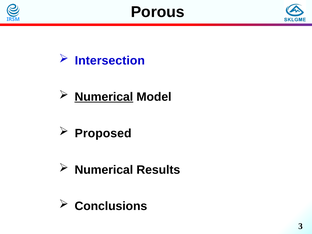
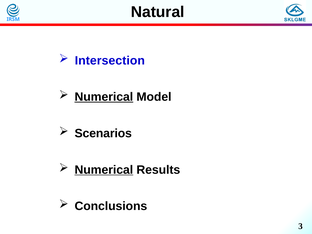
Porous: Porous -> Natural (158, 12)
Proposed: Proposed -> Scenarios (103, 133)
Numerical underline: none -> present (104, 170)
